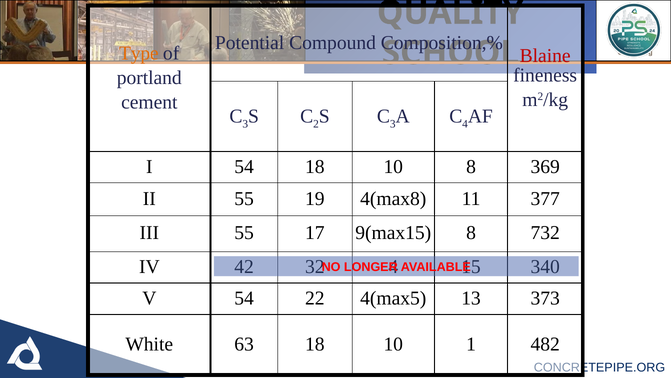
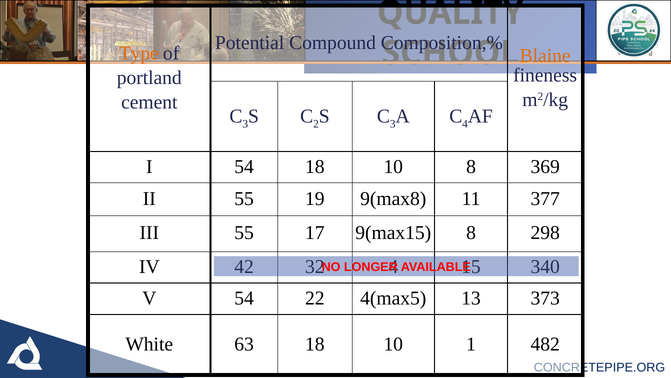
Blaine colour: red -> orange (545, 56)
4(max8: 4(max8 -> 9(max8 (393, 198)
732: 732 -> 298 (545, 233)
